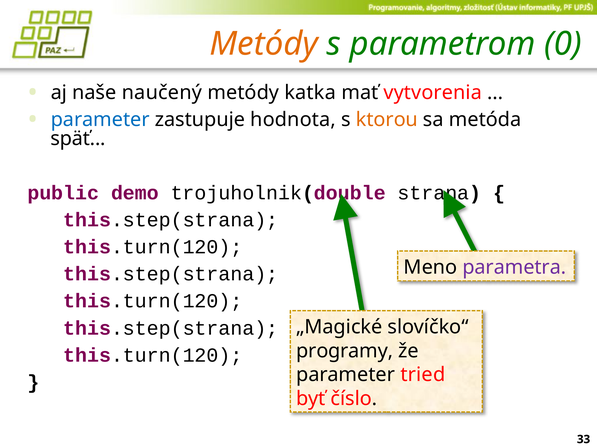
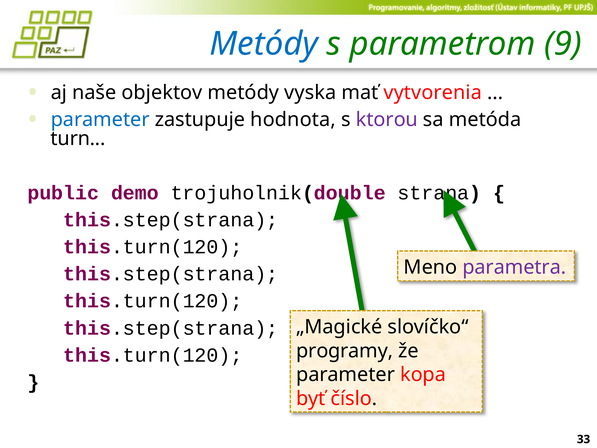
Metódy colour: orange -> blue (264, 44)
0: 0 -> 9 (563, 44)
naučený: naučený -> objektov (162, 92)
katka: katka -> vyska (310, 92)
ktorou colour: orange -> purple (387, 119)
späť: späť -> turn (78, 139)
tried: tried -> kopa (423, 374)
